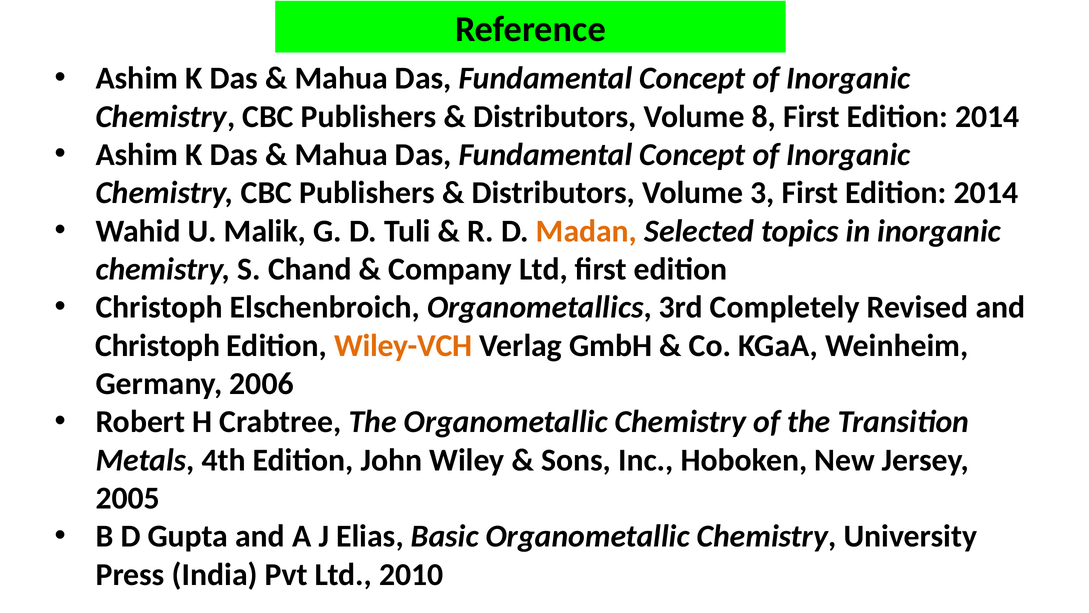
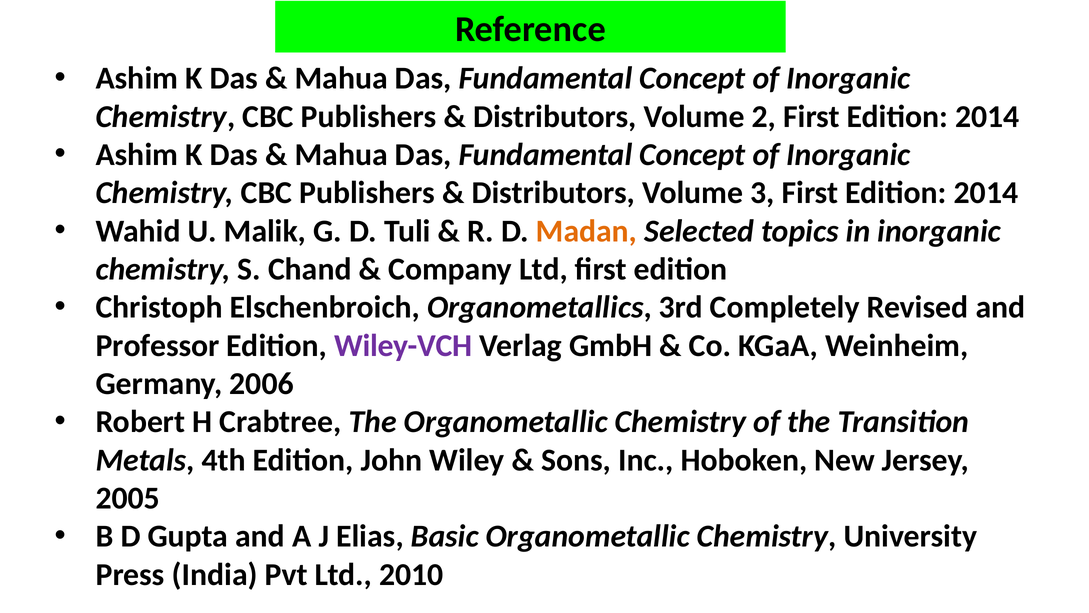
8: 8 -> 2 (764, 116)
Christoph: Christoph -> Professor (158, 345)
Wiley-VCH colour: orange -> purple (403, 345)
